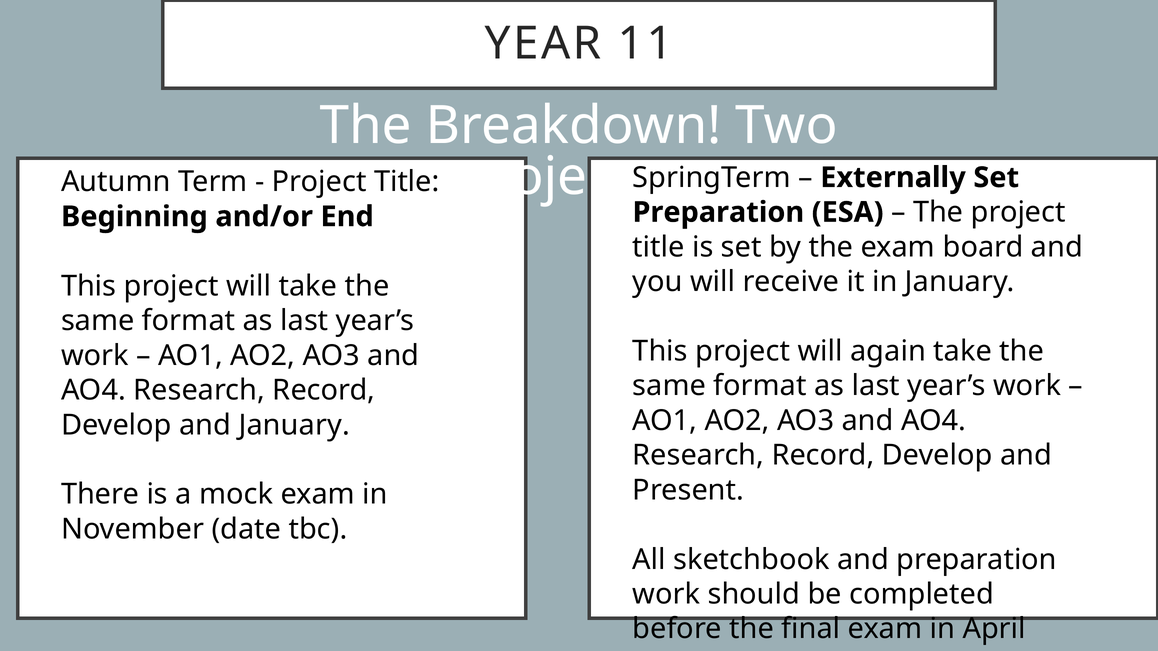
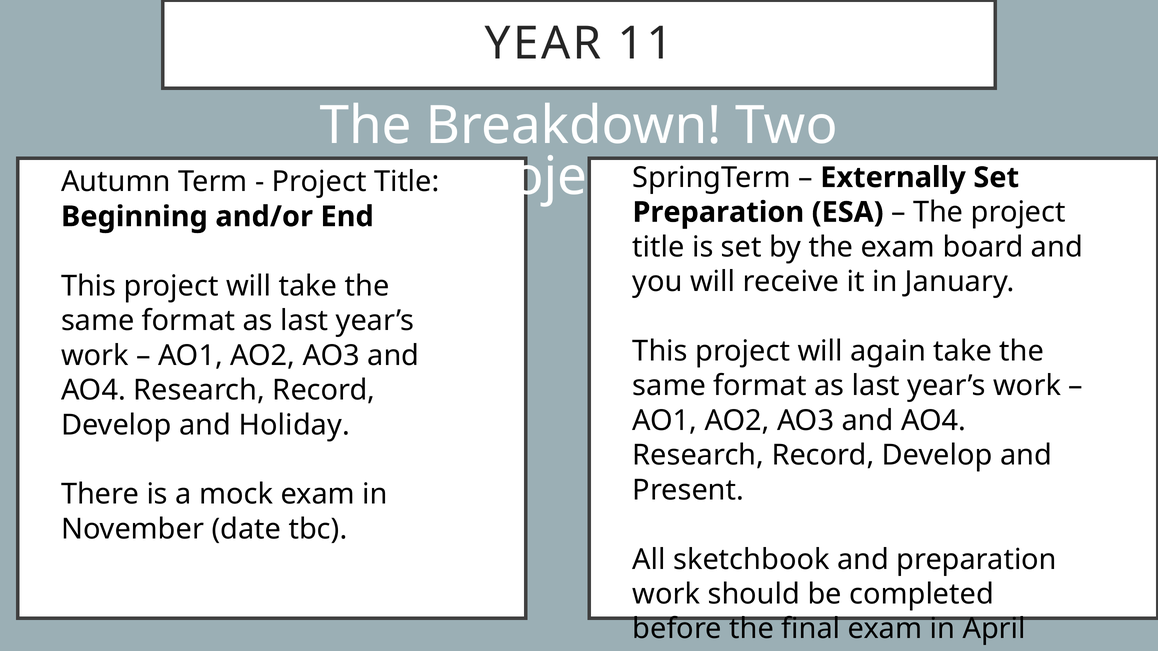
and January: January -> Holiday (294, 425)
